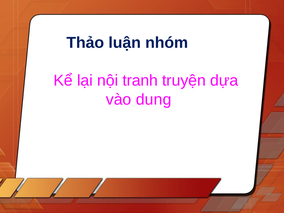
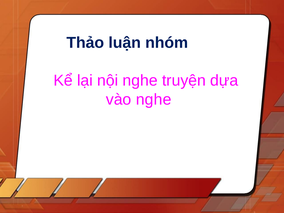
nội tranh: tranh -> nghe (140, 81)
vào dung: dung -> nghe (154, 100)
